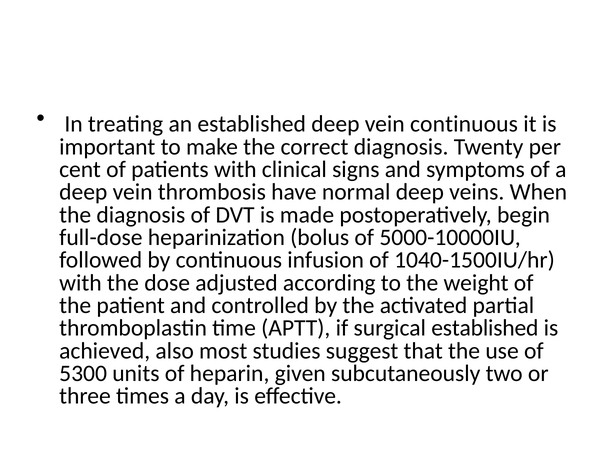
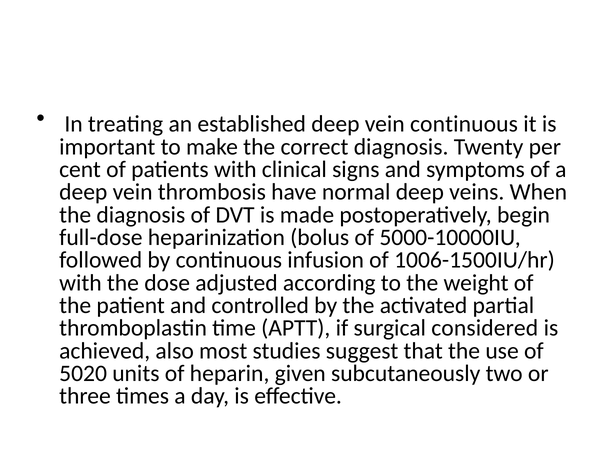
1040-1500IU/hr: 1040-1500IU/hr -> 1006-1500IU/hr (474, 260)
surgical established: established -> considered (485, 328)
5300: 5300 -> 5020 (83, 374)
